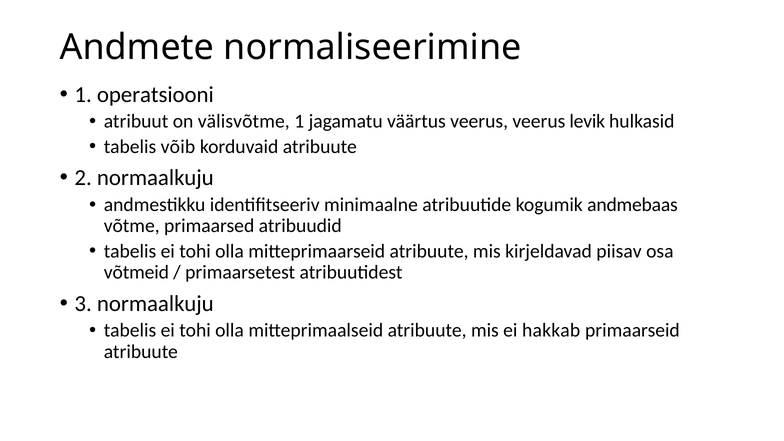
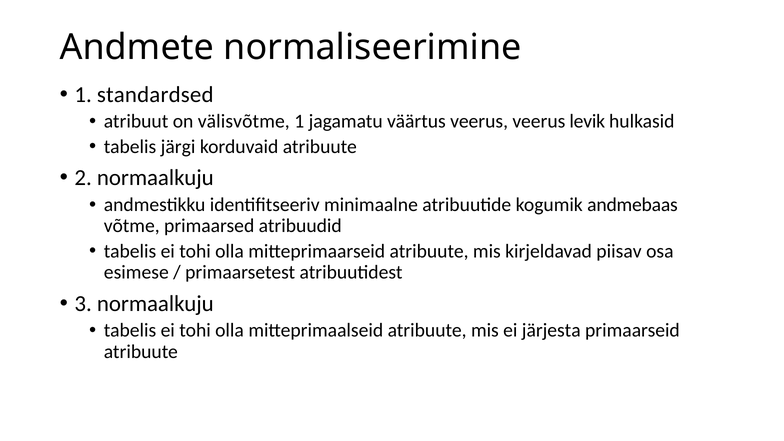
operatsiooni: operatsiooni -> standardsed (155, 94)
võib: võib -> järgi (178, 147)
võtmeid: võtmeid -> esimese (136, 272)
hakkab: hakkab -> järjesta (551, 330)
